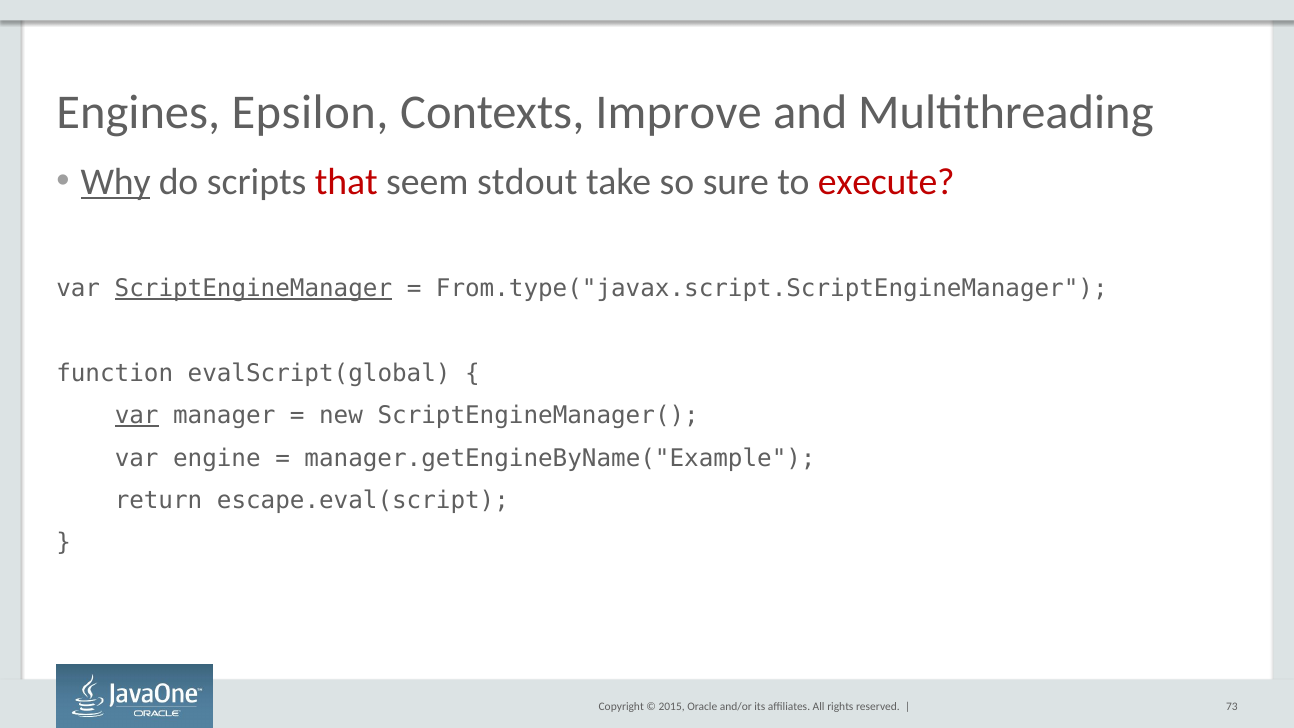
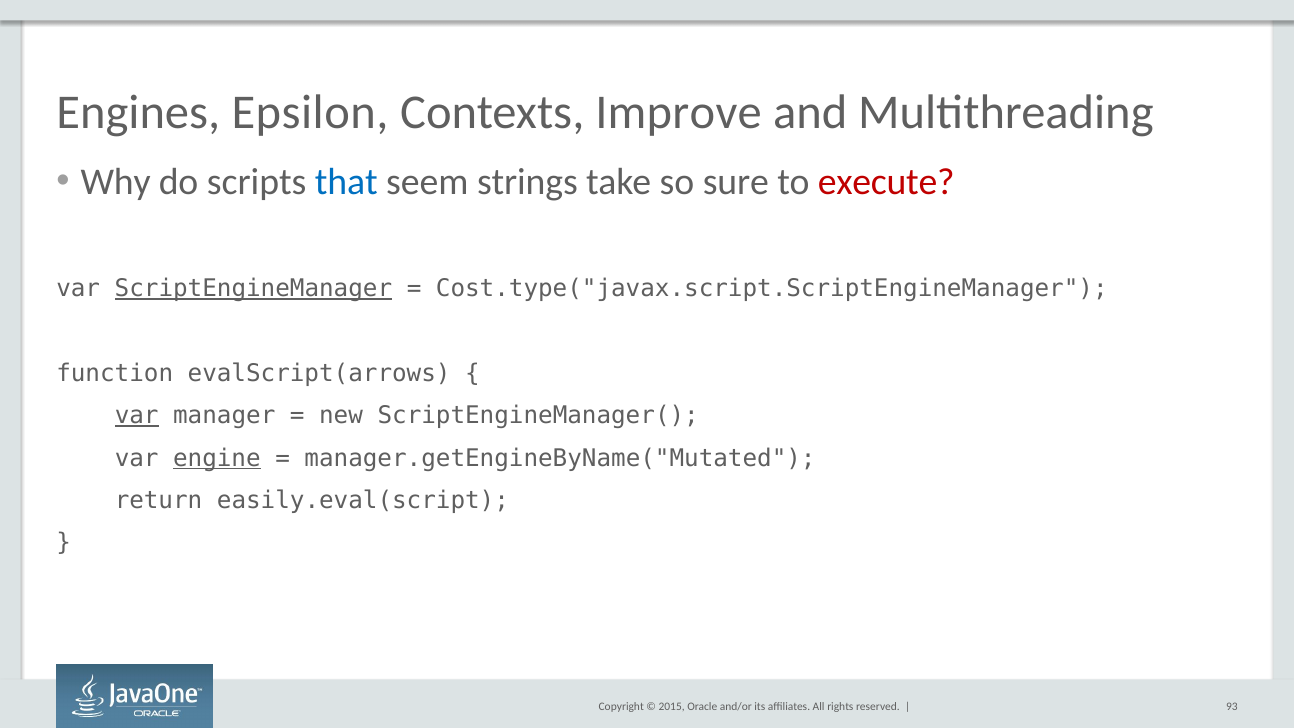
Why underline: present -> none (116, 182)
that colour: red -> blue (346, 182)
stdout: stdout -> strings (527, 182)
From.type("javax.script.ScriptEngineManager: From.type("javax.script.ScriptEngineManager -> Cost.type("javax.script.ScriptEngineManager (772, 289)
evalScript(global: evalScript(global -> evalScript(arrows (319, 373)
engine underline: none -> present (217, 458)
manager.getEngineByName("Example: manager.getEngineByName("Example -> manager.getEngineByName("Mutated (560, 458)
escape.eval(script: escape.eval(script -> easily.eval(script (363, 501)
73: 73 -> 93 (1232, 706)
